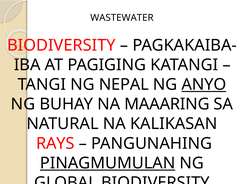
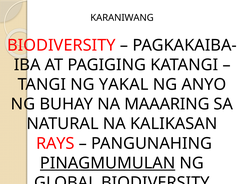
WASTEWATER: WASTEWATER -> KARANIWANG (122, 18)
NEPAL: NEPAL -> YAKAL (124, 85)
ANYO underline: present -> none (204, 85)
